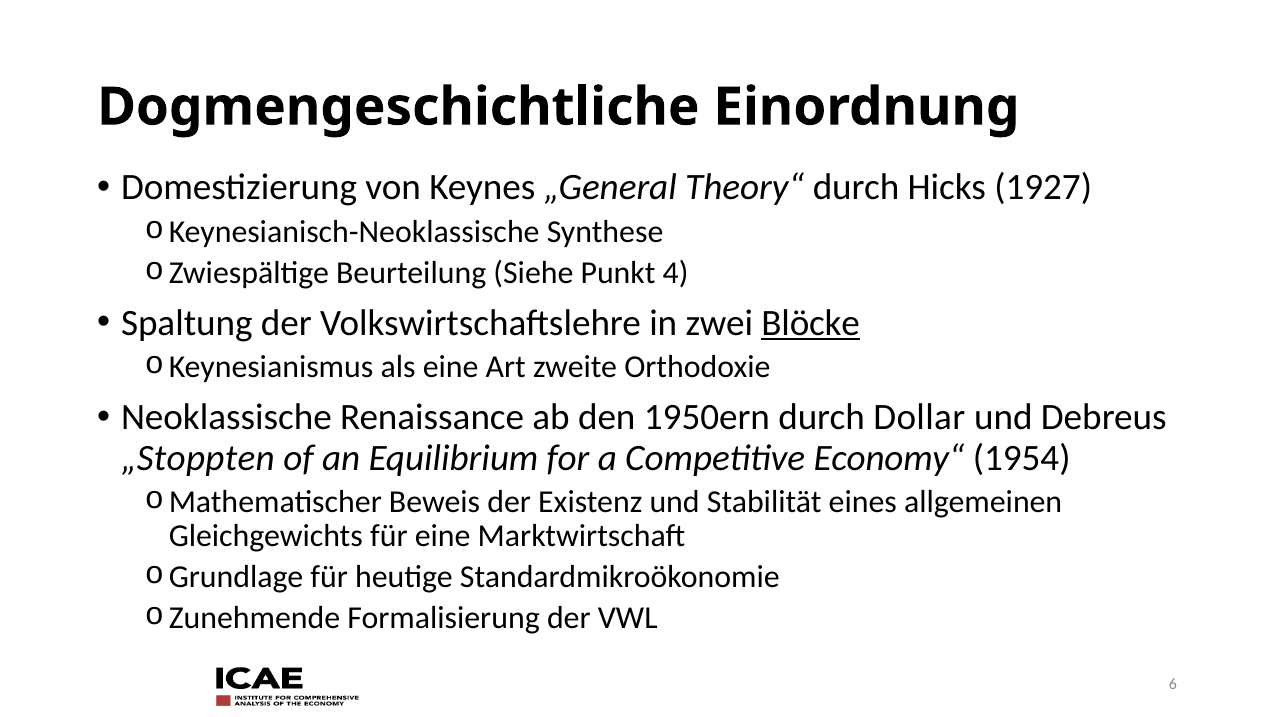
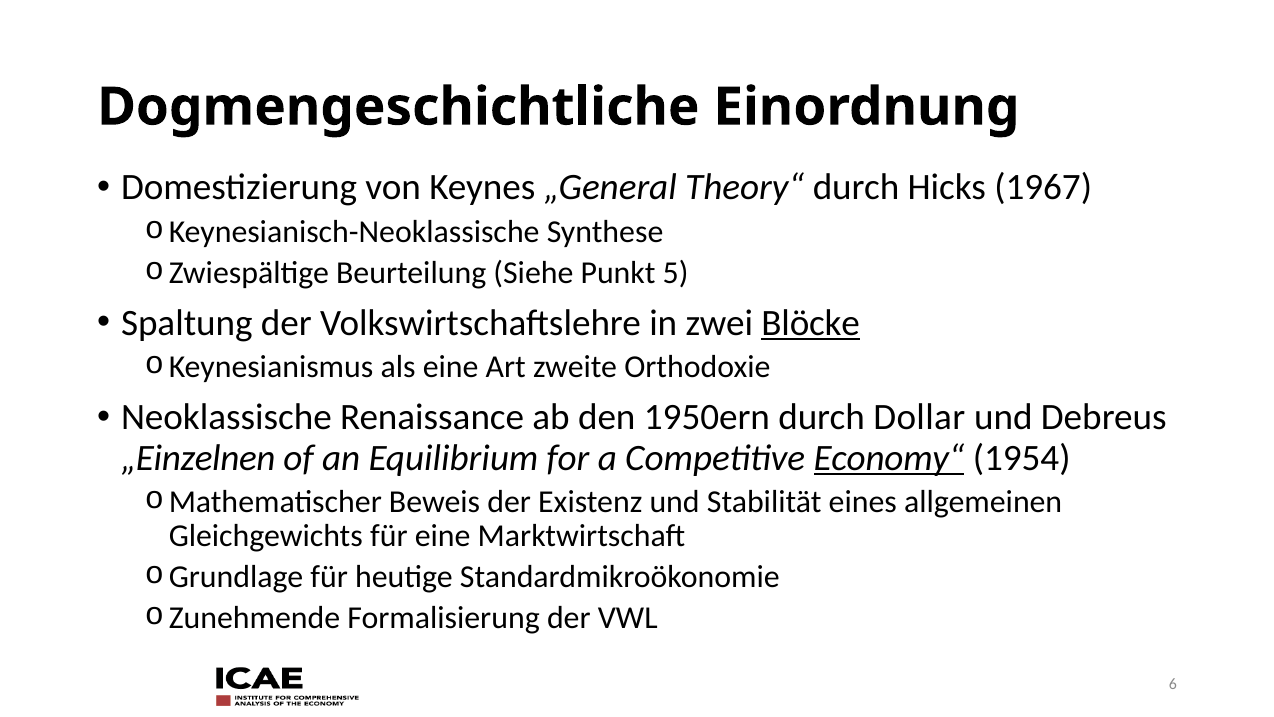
1927: 1927 -> 1967 (1043, 188)
4: 4 -> 5 (676, 272)
„Stoppten: „Stoppten -> „Einzelnen (198, 458)
Economy“ underline: none -> present (889, 458)
